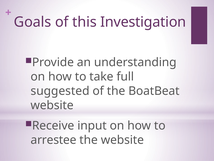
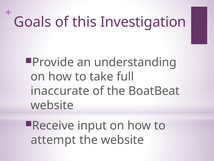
suggested: suggested -> inaccurate (60, 91)
arrestee: arrestee -> attempt (53, 139)
